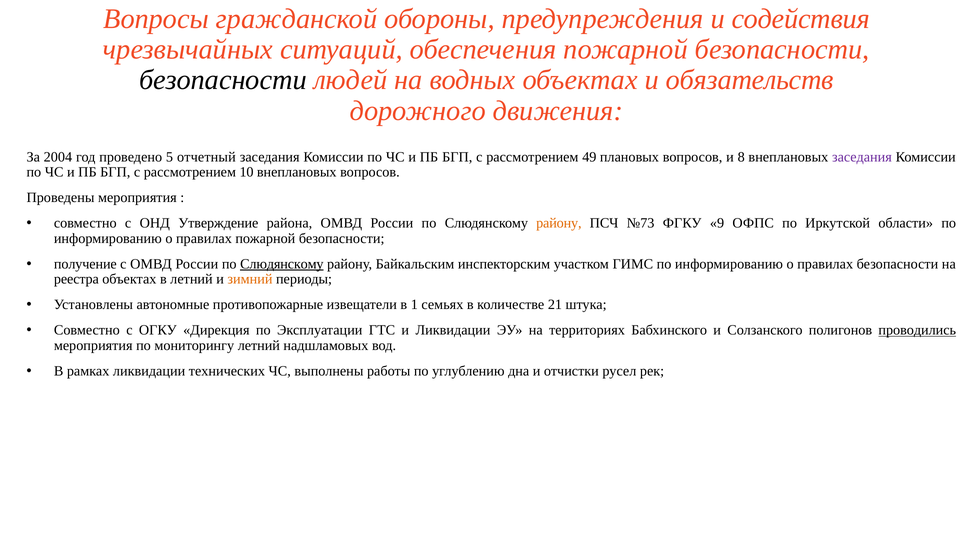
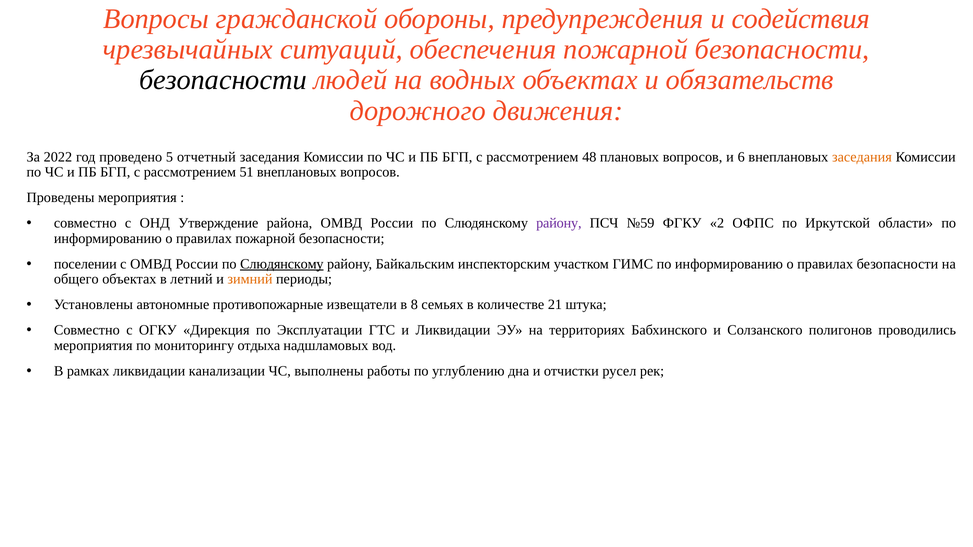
2004: 2004 -> 2022 (58, 157)
49: 49 -> 48 (589, 157)
8: 8 -> 6 (741, 157)
заседания colour: purple -> orange (862, 157)
10: 10 -> 51 (247, 172)
району colour: orange -> purple (559, 223)
№73: №73 -> №59 (641, 223)
9: 9 -> 2 (717, 223)
получение: получение -> поселении (85, 264)
реестра: реестра -> общего (76, 279)
1: 1 -> 8 (414, 305)
проводились underline: present -> none (917, 330)
мониторингу летний: летний -> отдыха (259, 346)
технических: технических -> канализации (227, 371)
